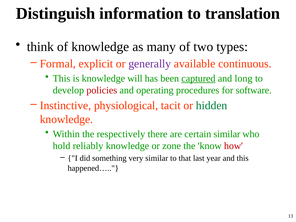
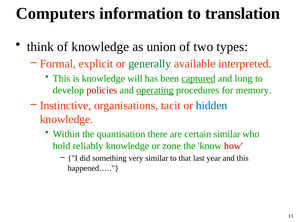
Distinguish: Distinguish -> Computers (56, 14)
many: many -> union (161, 47)
generally colour: purple -> green (150, 64)
continuous: continuous -> interpreted (245, 64)
operating underline: none -> present (155, 90)
software: software -> memory (254, 90)
physiological: physiological -> organisations (126, 106)
hidden colour: green -> blue (212, 106)
respectively: respectively -> quantisation (121, 134)
